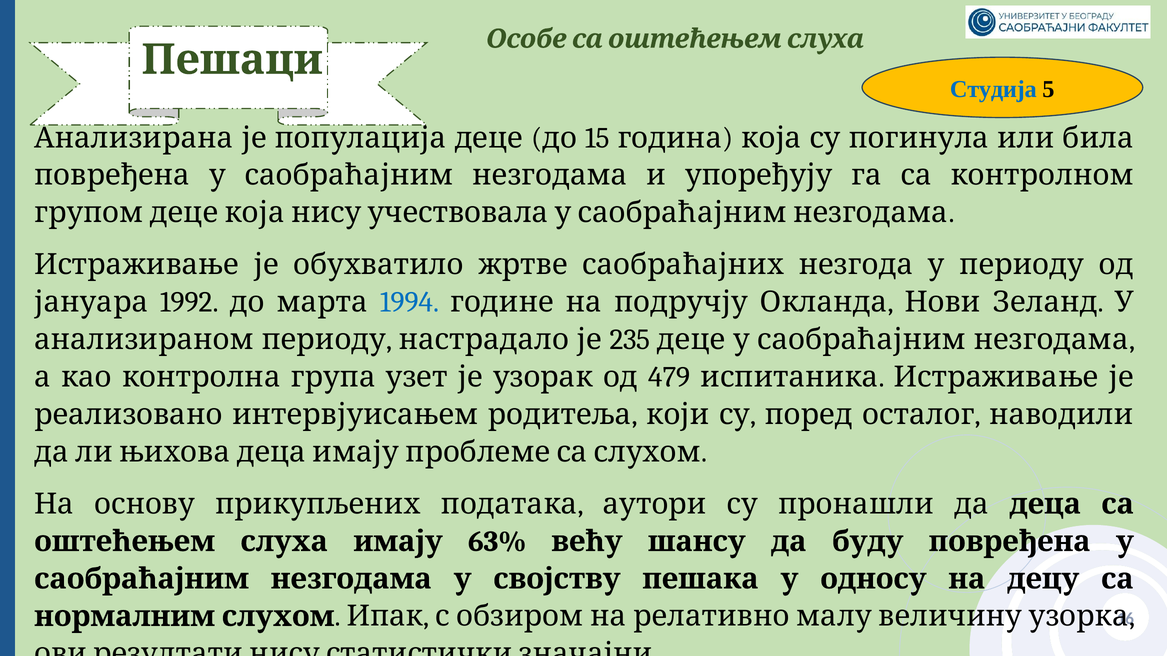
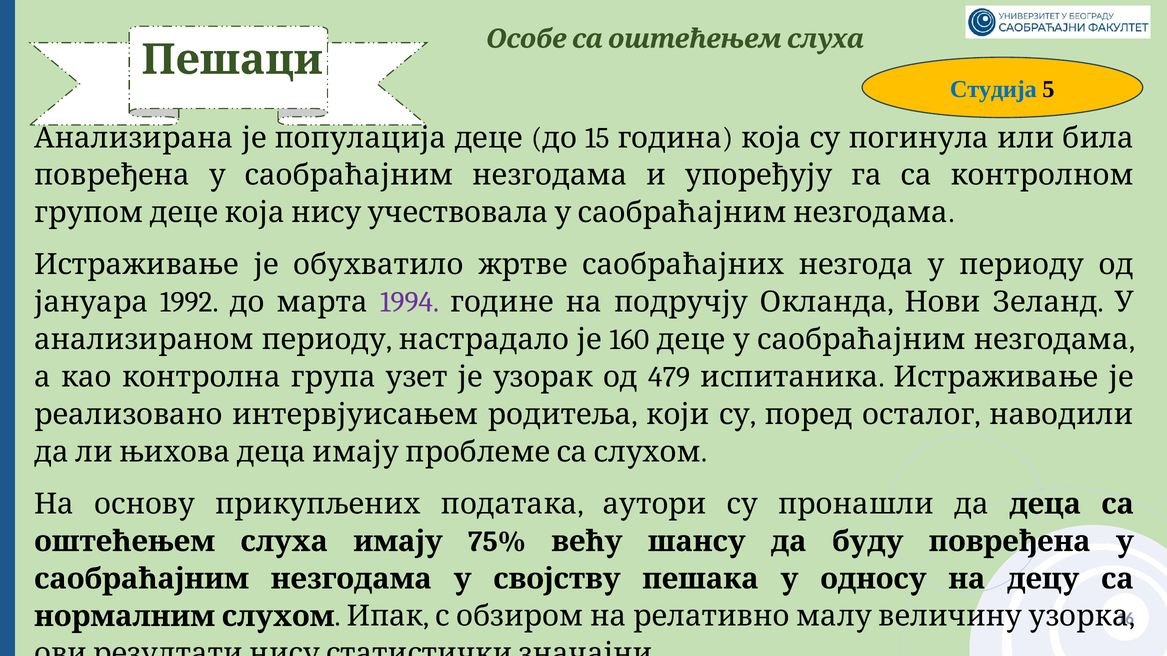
1994 colour: blue -> purple (410, 302)
235: 235 -> 160 (630, 340)
63%: 63% -> 75% (497, 542)
